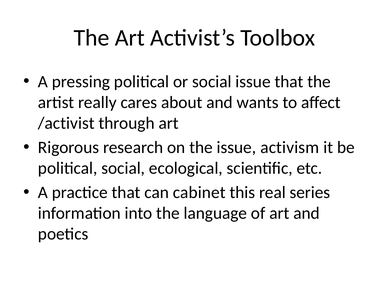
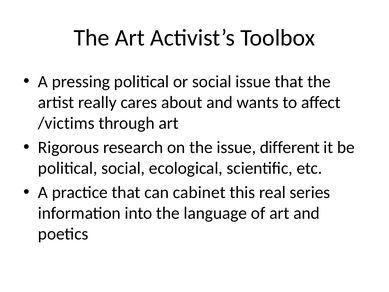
/activist: /activist -> /victims (66, 123)
activism: activism -> different (290, 147)
